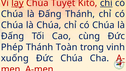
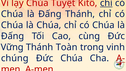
lạy underline: present -> none (17, 3)
Phép: Phép -> Vững (12, 47)
xuống: xuống -> chúng (15, 58)
